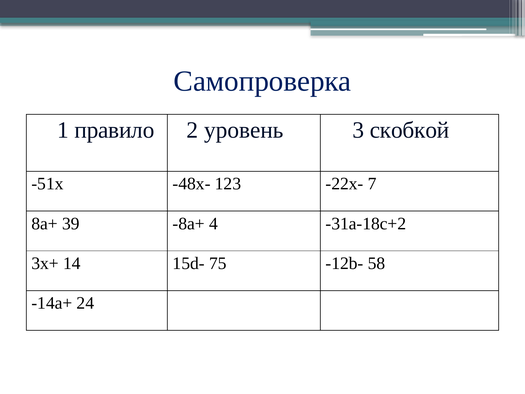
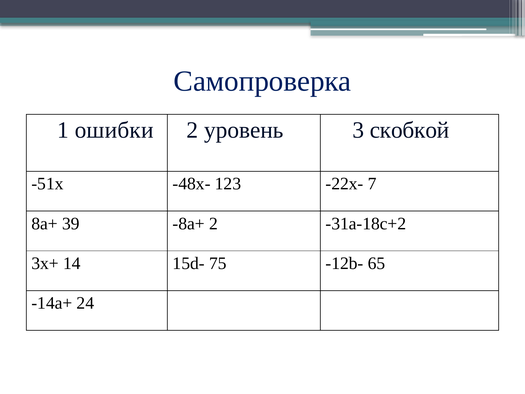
правило: правило -> ошибки (114, 130)
-8a+ 4: 4 -> 2 (214, 223)
58: 58 -> 65 (377, 263)
